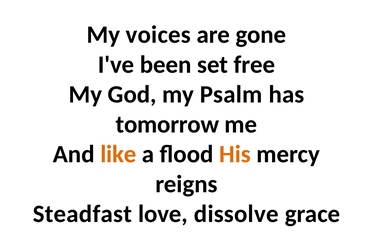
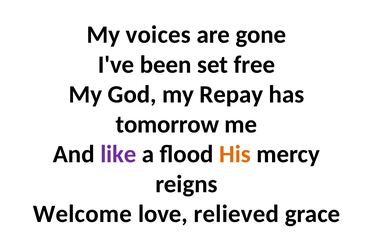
Psalm: Psalm -> Repay (231, 94)
like colour: orange -> purple (118, 154)
Steadfast: Steadfast -> Welcome (82, 214)
dissolve: dissolve -> relieved (236, 214)
